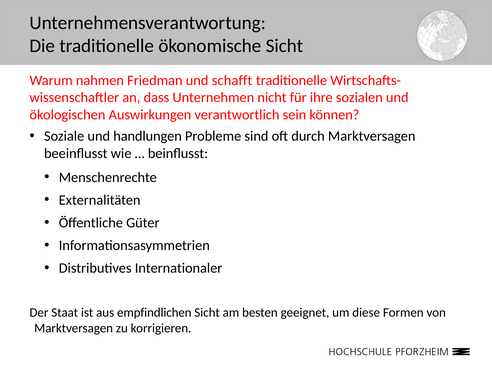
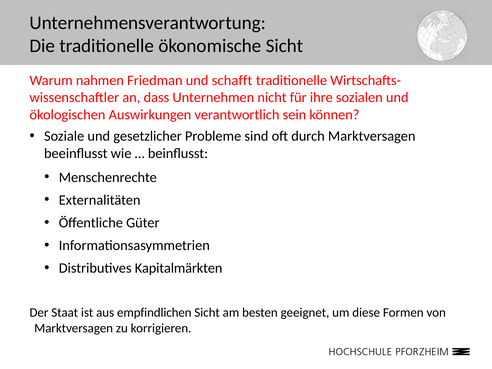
handlungen: handlungen -> gesetzlicher (148, 136)
Internationaler: Internationaler -> Kapitalmärkten (179, 268)
